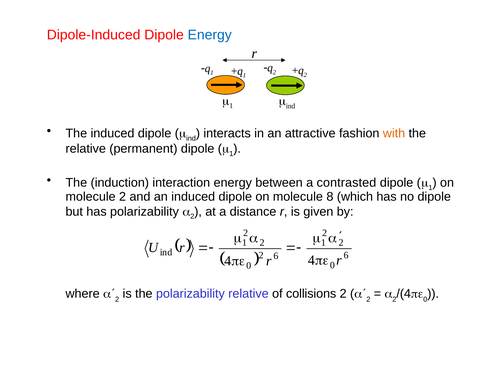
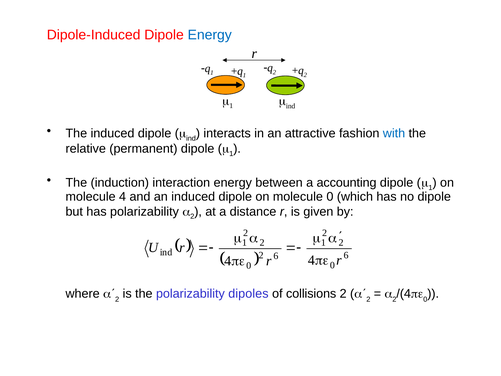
with colour: orange -> blue (394, 133)
contrasted: contrasted -> accounting (347, 183)
molecule 2: 2 -> 4 (123, 197)
molecule 8: 8 -> 0 (330, 197)
polarizability relative: relative -> dipoles (248, 294)
